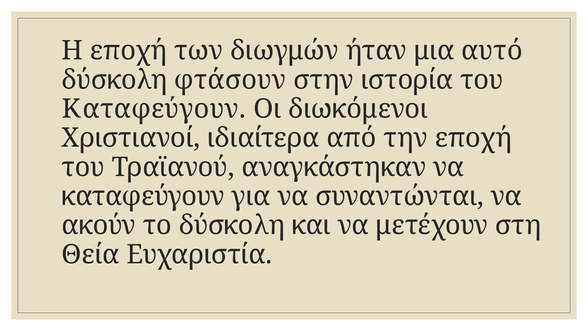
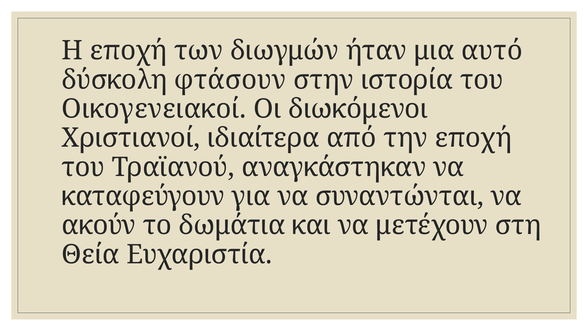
Καταφεύγουν: Καταφεύγουν -> Οικογενειακοί (154, 109)
το δύσκολη: δύσκολη -> δωμάτια (232, 225)
